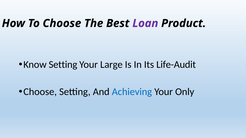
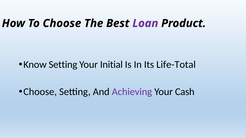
Large: Large -> Initial (111, 65)
Life-Audit: Life-Audit -> Life-Total (176, 65)
Achieving colour: blue -> purple (132, 92)
Only: Only -> Cash (185, 92)
